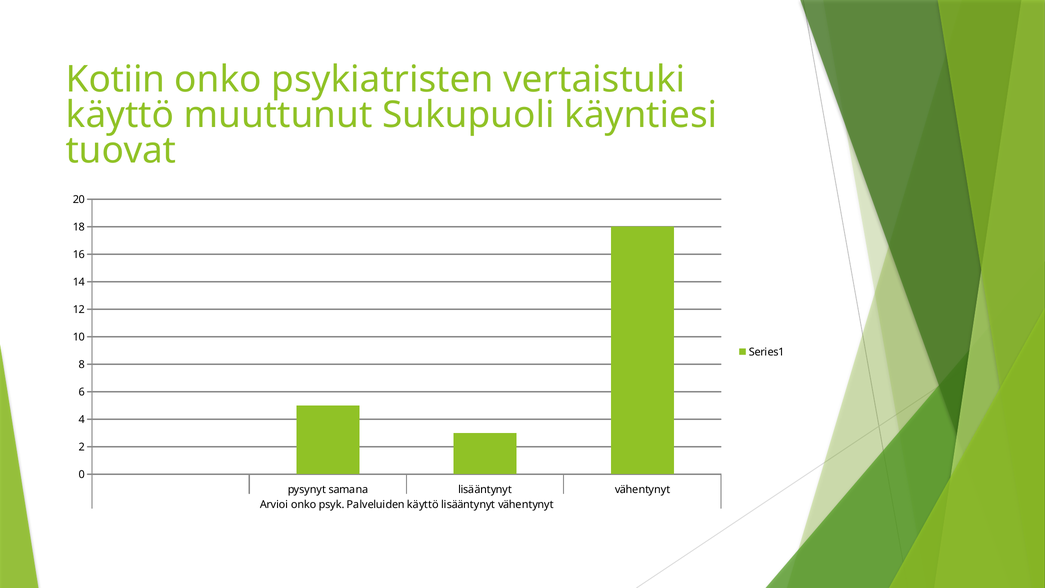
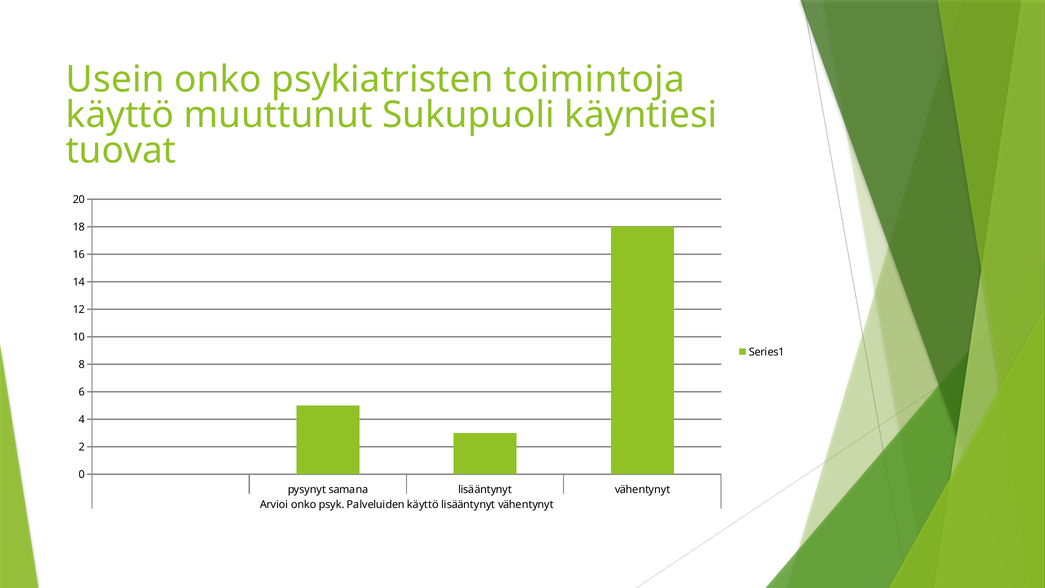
Kotiin: Kotiin -> Usein (115, 79)
vertaistuki: vertaistuki -> toimintoja (594, 79)
